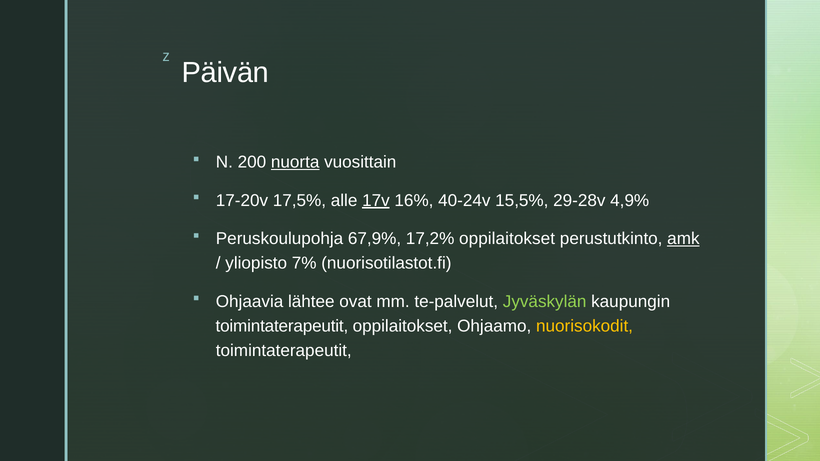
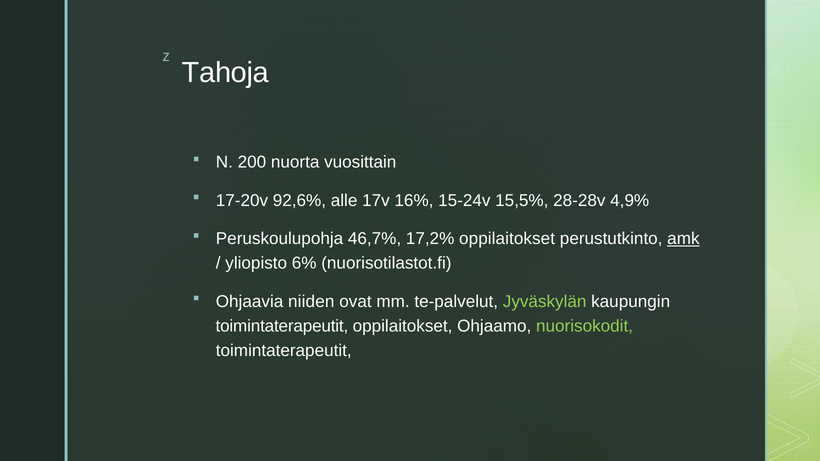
Päivän: Päivän -> Tahoja (225, 73)
nuorta underline: present -> none (295, 162)
17,5%: 17,5% -> 92,6% (299, 201)
17v underline: present -> none (376, 201)
40-24v: 40-24v -> 15-24v (464, 201)
29-28v: 29-28v -> 28-28v (579, 201)
67,9%: 67,9% -> 46,7% (375, 239)
7%: 7% -> 6% (304, 263)
lähtee: lähtee -> niiden (311, 302)
nuorisokodit colour: yellow -> light green (585, 326)
